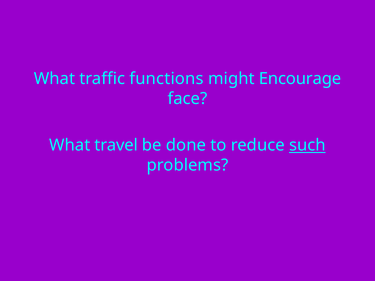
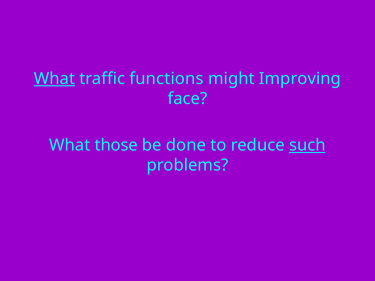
What underline: none -> present (54, 79)
Encourage: Encourage -> Improving (300, 79)
travel: travel -> those (116, 145)
